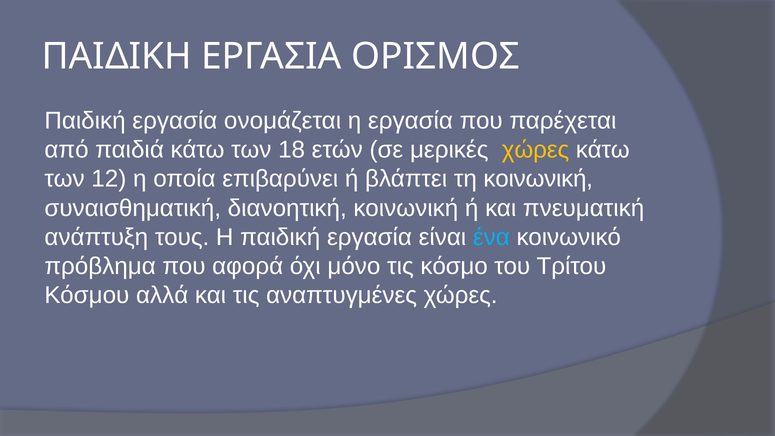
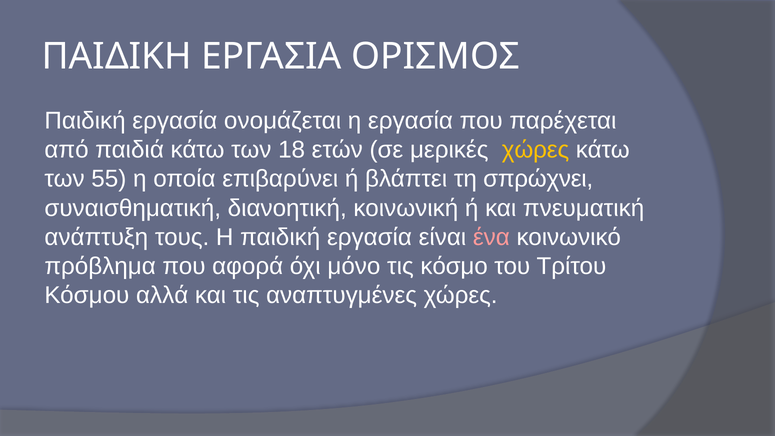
12: 12 -> 55 (109, 179)
τη κοινωνική: κοινωνική -> σπρώχνει (538, 179)
ένα colour: light blue -> pink (491, 237)
